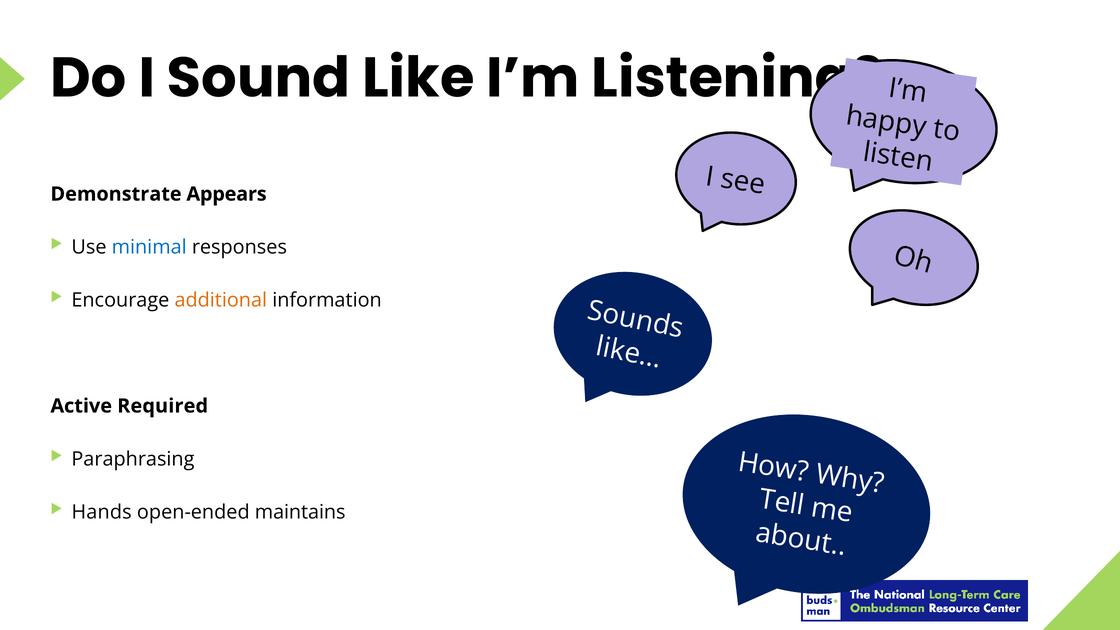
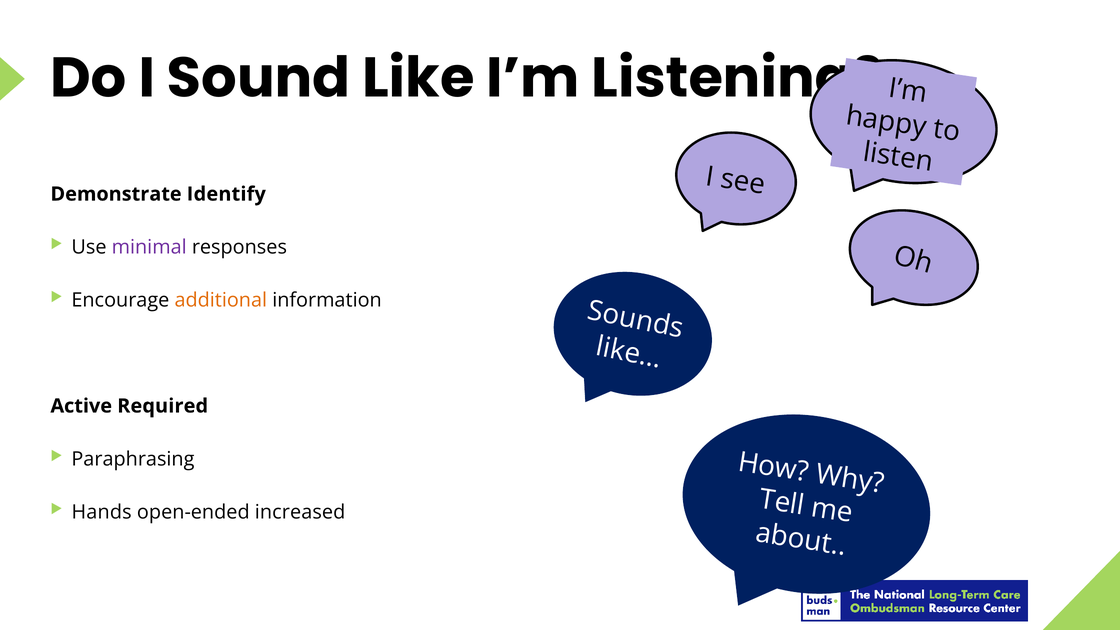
Appears: Appears -> Identify (226, 194)
minimal colour: blue -> purple (149, 247)
maintains: maintains -> increased (300, 512)
